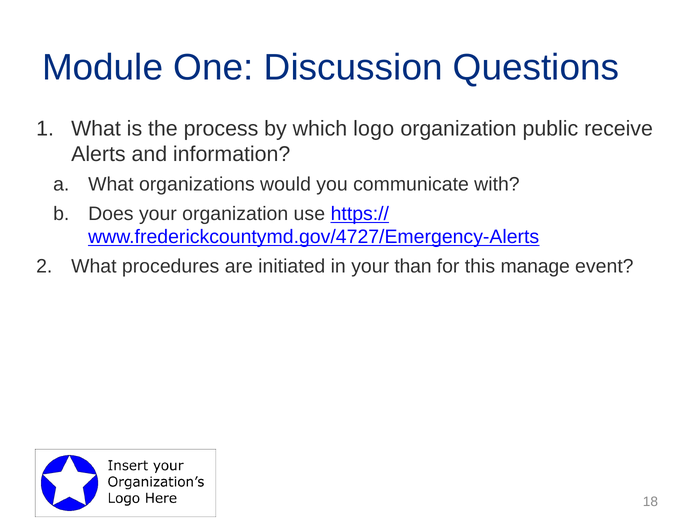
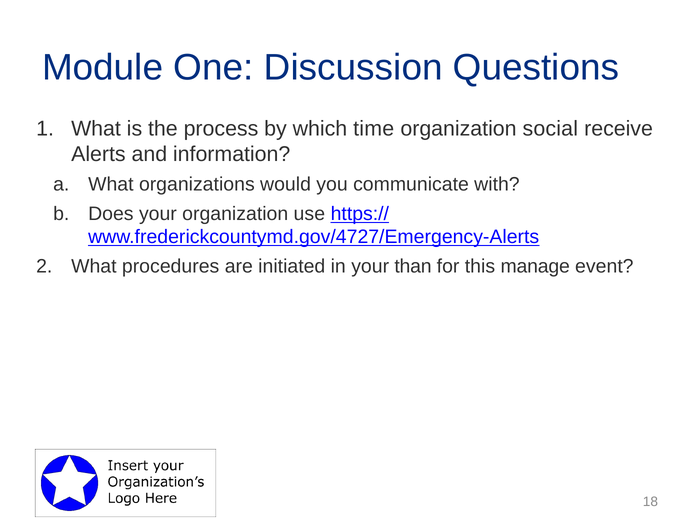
logo: logo -> time (374, 129)
public: public -> social (550, 129)
